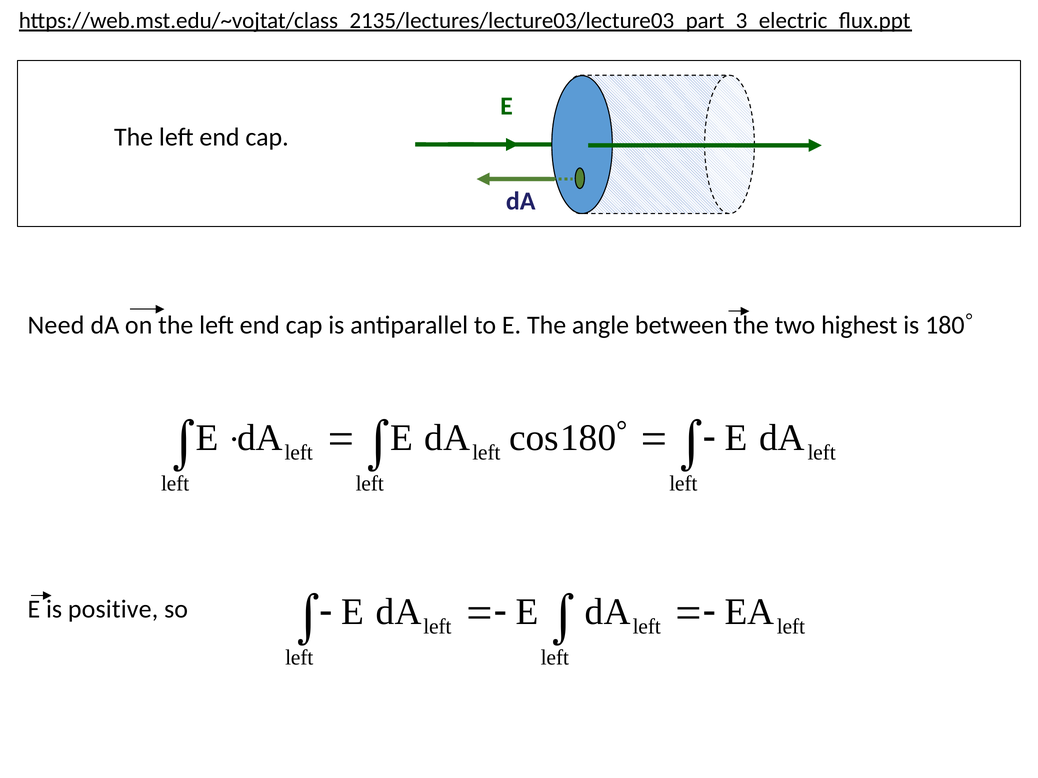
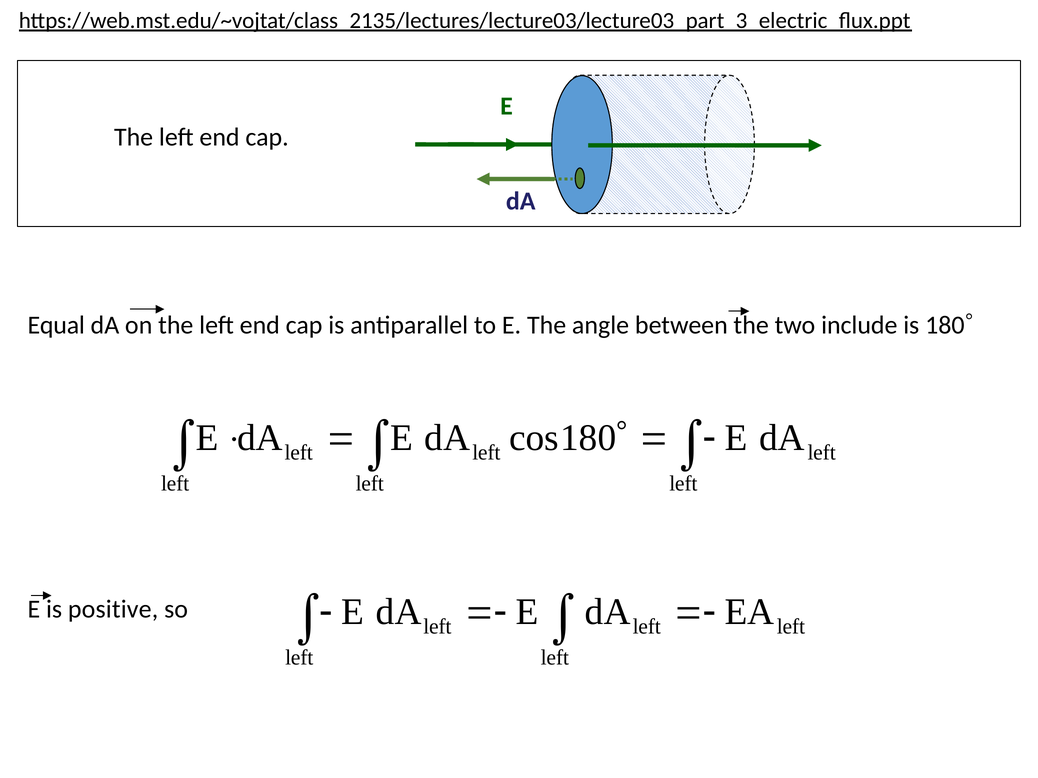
Need: Need -> Equal (56, 325)
highest: highest -> include (859, 325)
